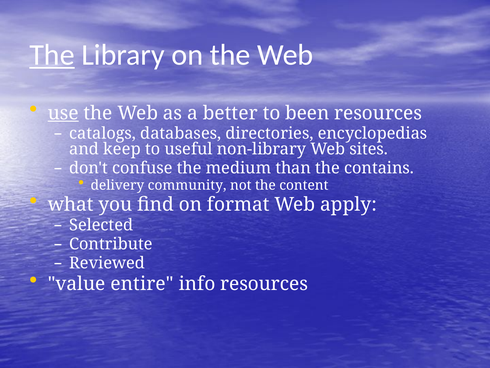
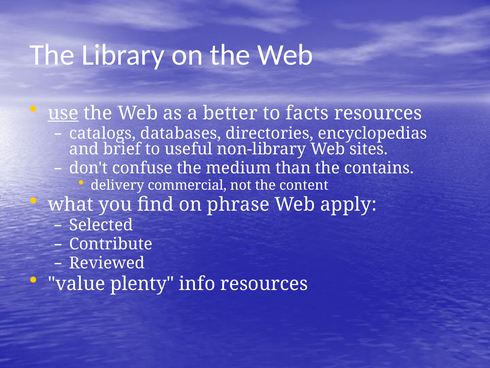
The underline: present -> none (52, 55)
been: been -> facts (307, 113)
keep: keep -> brief (122, 149)
community: community -> commercial (187, 185)
format: format -> phrase (238, 204)
entire: entire -> plenty (142, 283)
